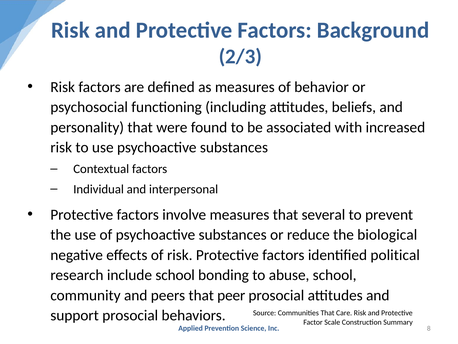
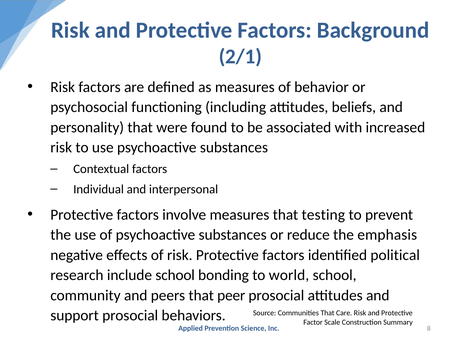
2/3: 2/3 -> 2/1 (240, 56)
several: several -> testing (323, 214)
biological: biological -> emphasis (387, 235)
abuse: abuse -> world (289, 275)
